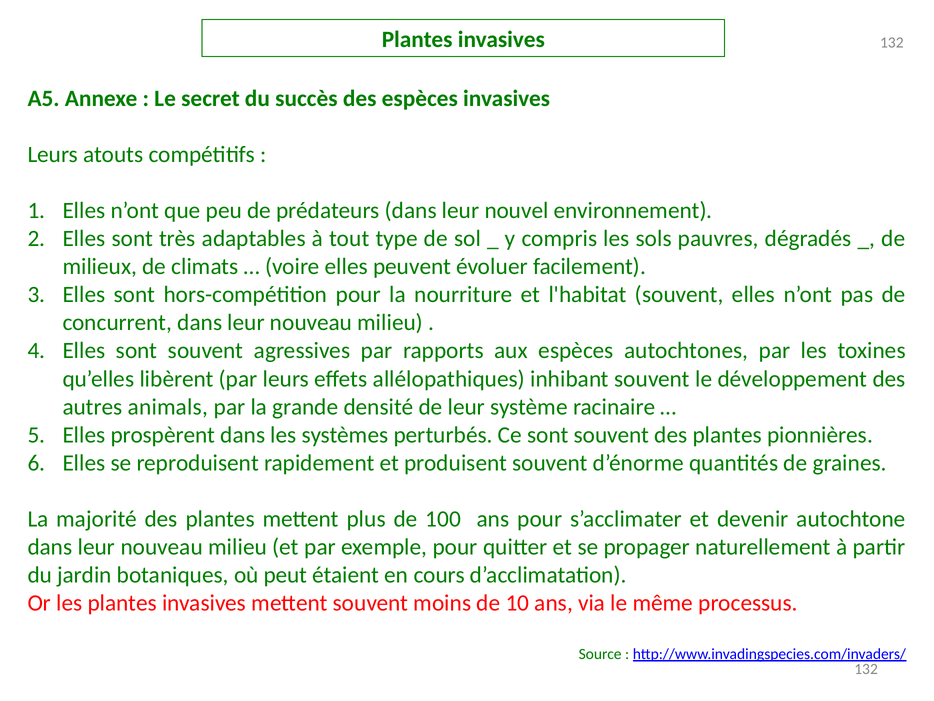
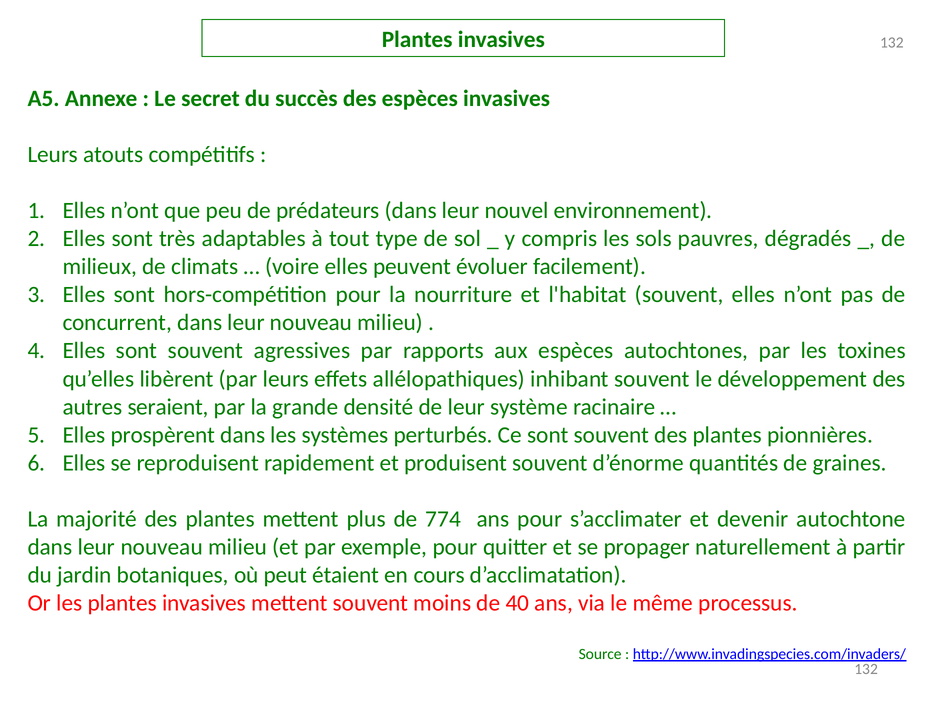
animals: animals -> seraient (168, 407)
100: 100 -> 774 (443, 519)
10: 10 -> 40 (517, 603)
